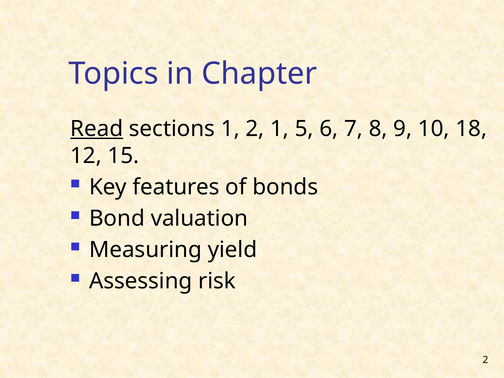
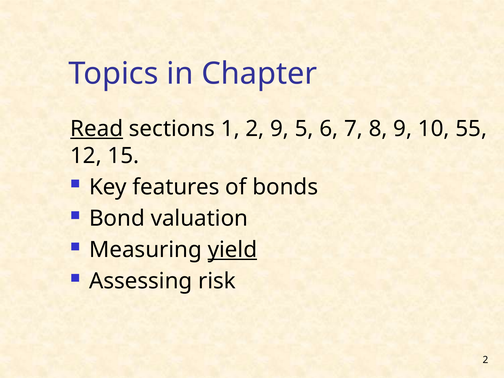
2 1: 1 -> 9 (280, 129)
18: 18 -> 55 (471, 129)
yield underline: none -> present (232, 250)
